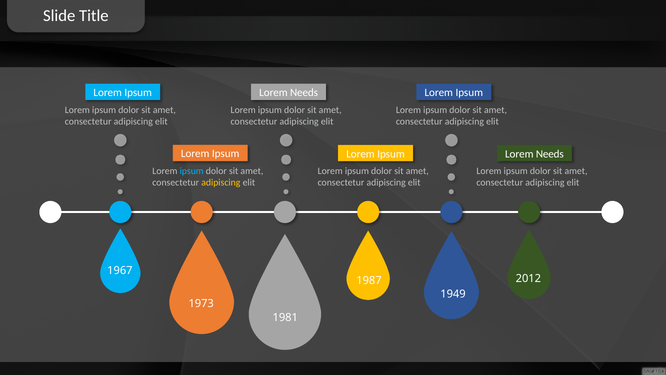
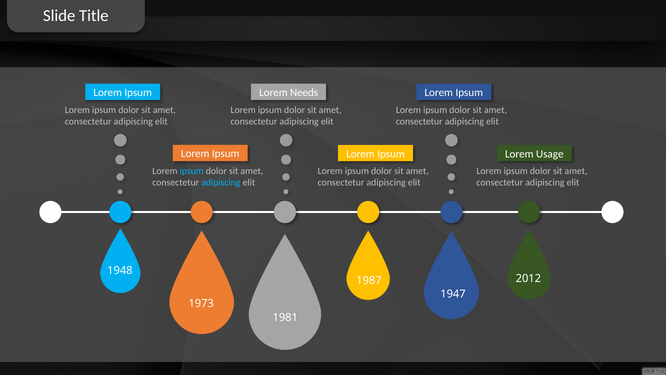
Needs: Needs -> Usage (550, 154)
adipiscing colour: yellow -> light blue (221, 182)
1967: 1967 -> 1948 (120, 270)
1949: 1949 -> 1947 (453, 294)
